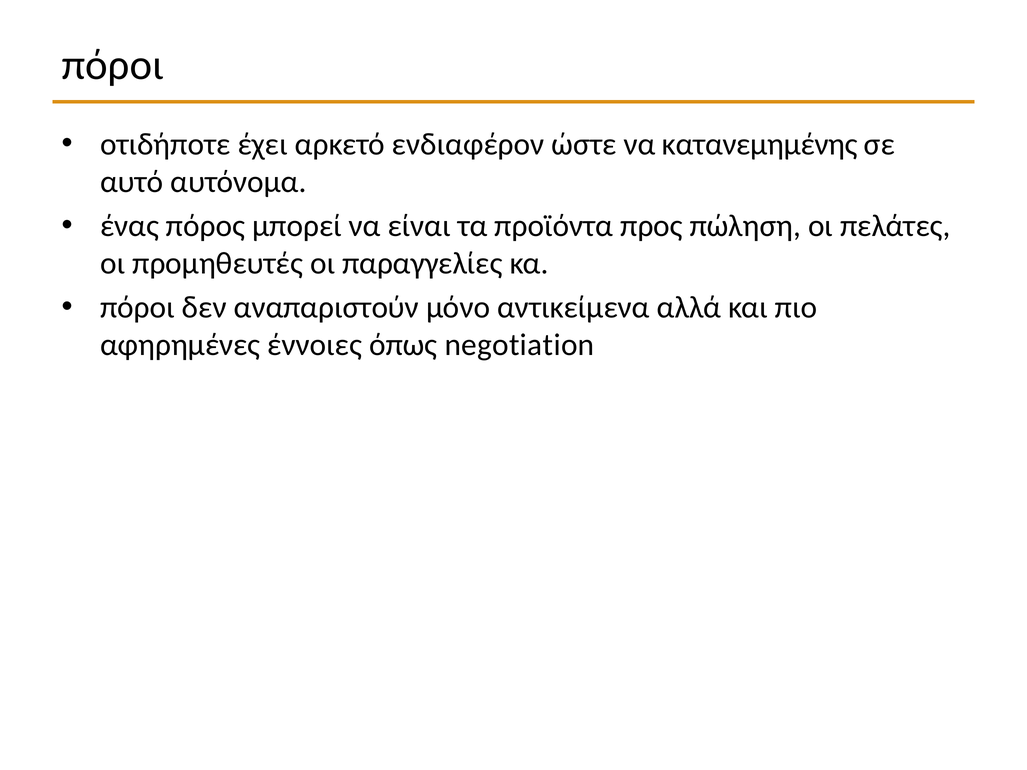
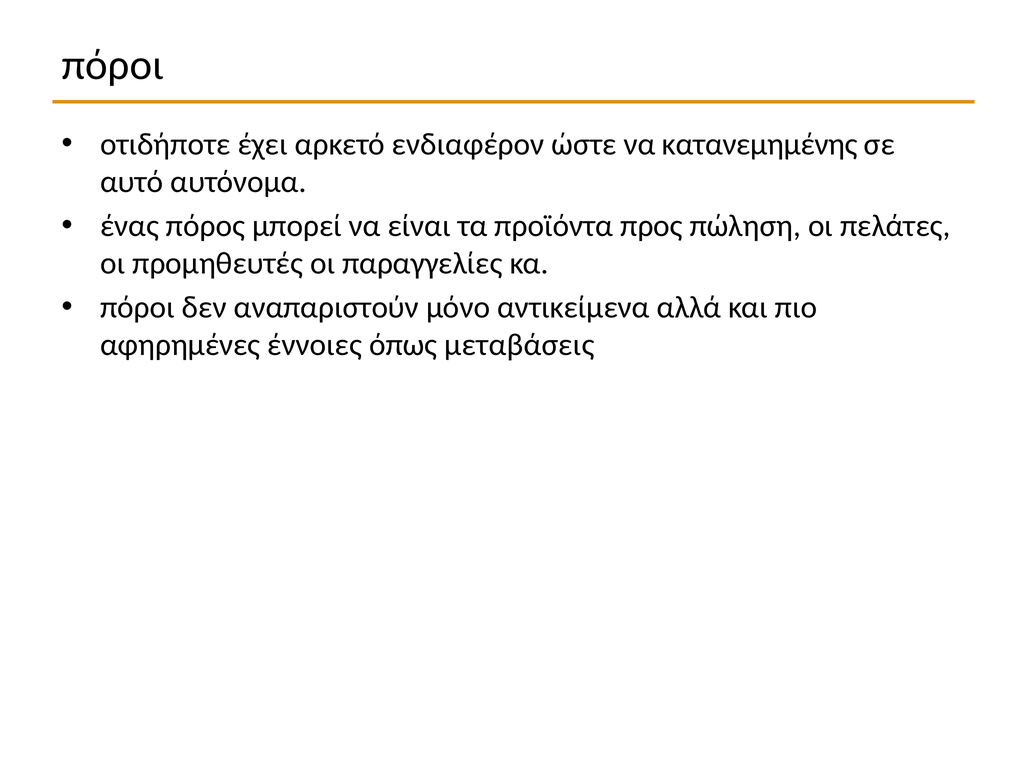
negotiation: negotiation -> μεταβάσεις (520, 345)
